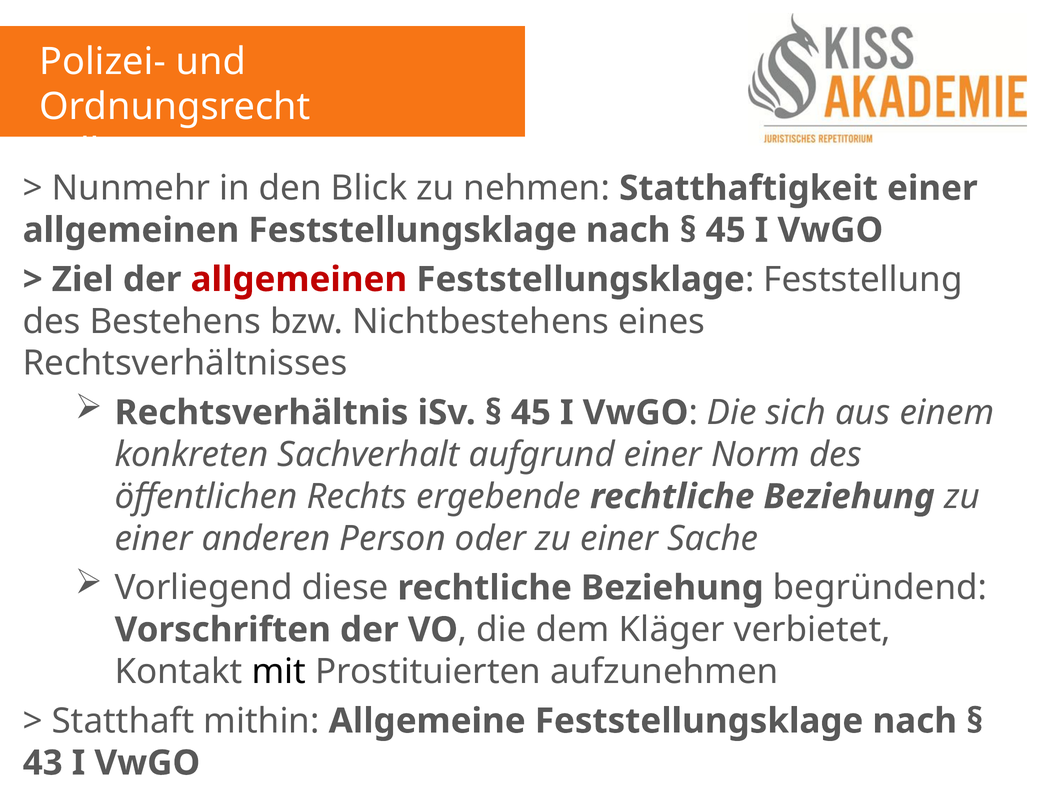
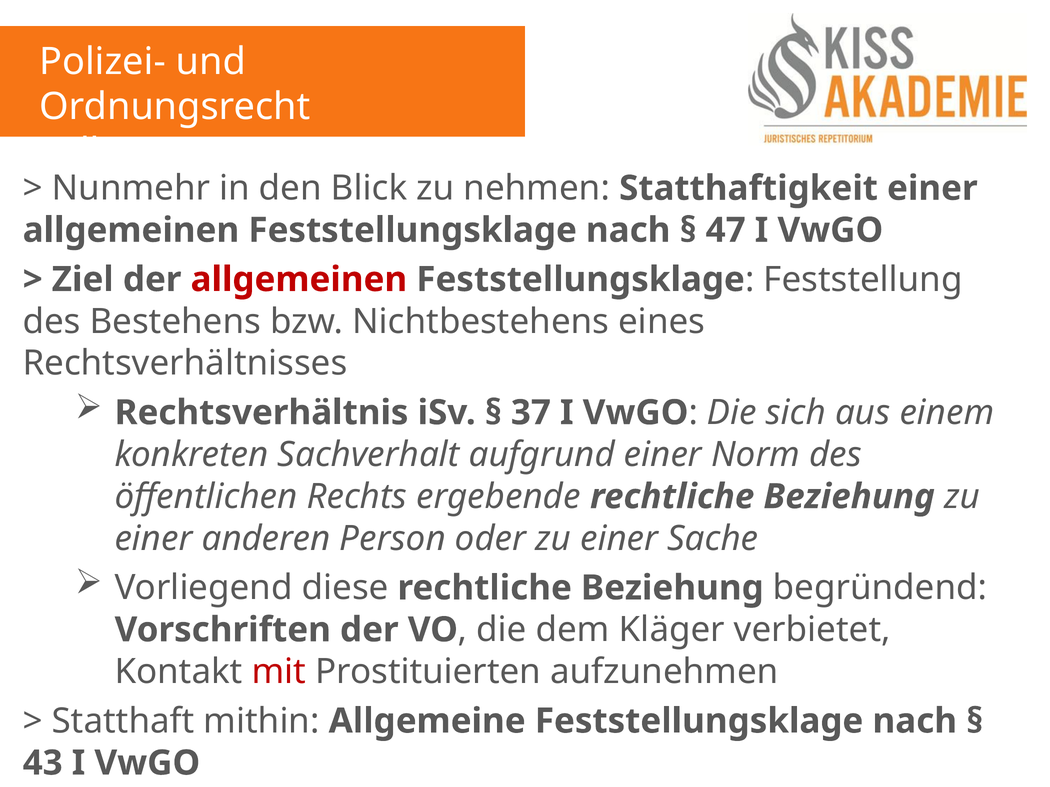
45: 45 -> 47 (726, 230)
45: 45 -> 37 (531, 413)
mit colour: black -> red (279, 672)
